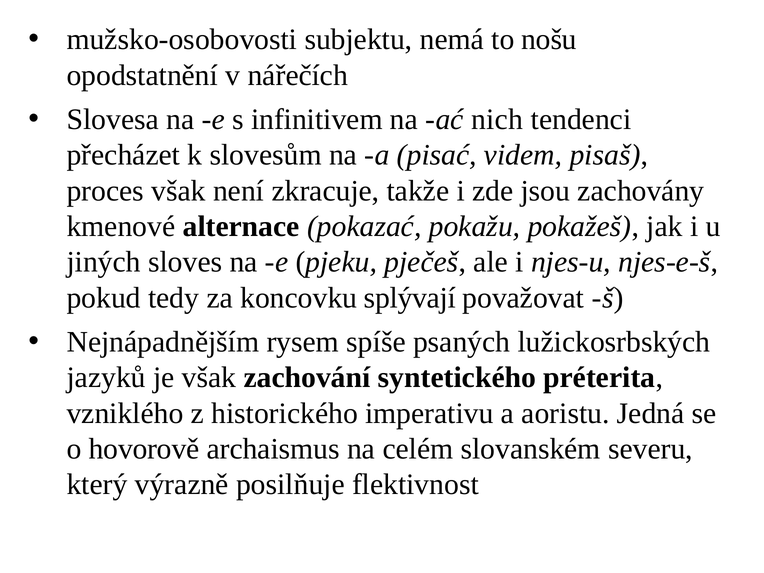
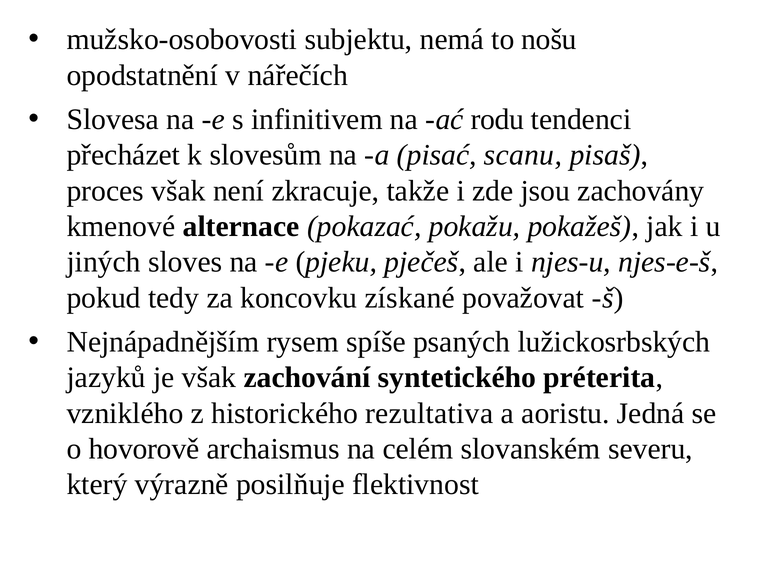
nich: nich -> rodu (497, 119)
videm: videm -> scanu (523, 155)
splývají: splývají -> získané (410, 298)
imperativu: imperativu -> rezultativa (429, 413)
